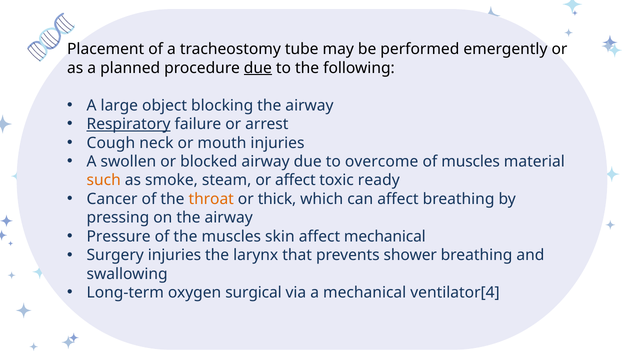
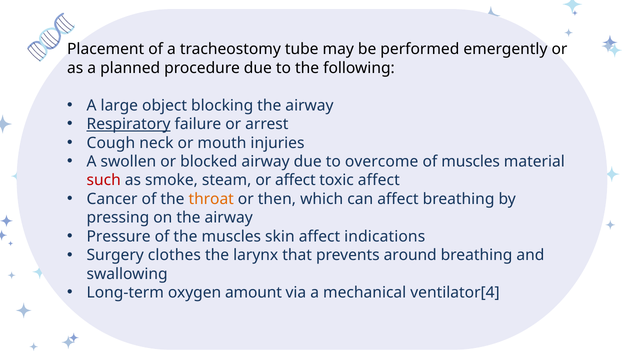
due underline: present -> none (258, 68)
such colour: orange -> red (104, 180)
toxic ready: ready -> affect (379, 180)
thick: thick -> then (277, 199)
affect mechanical: mechanical -> indications (385, 236)
Surgery injuries: injuries -> clothes (174, 255)
shower: shower -> around (410, 255)
surgical: surgical -> amount (253, 293)
